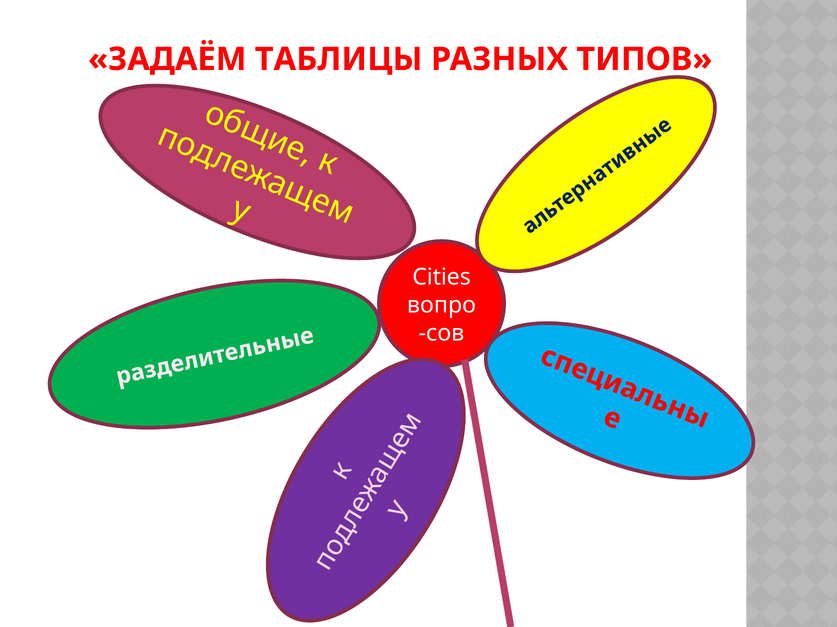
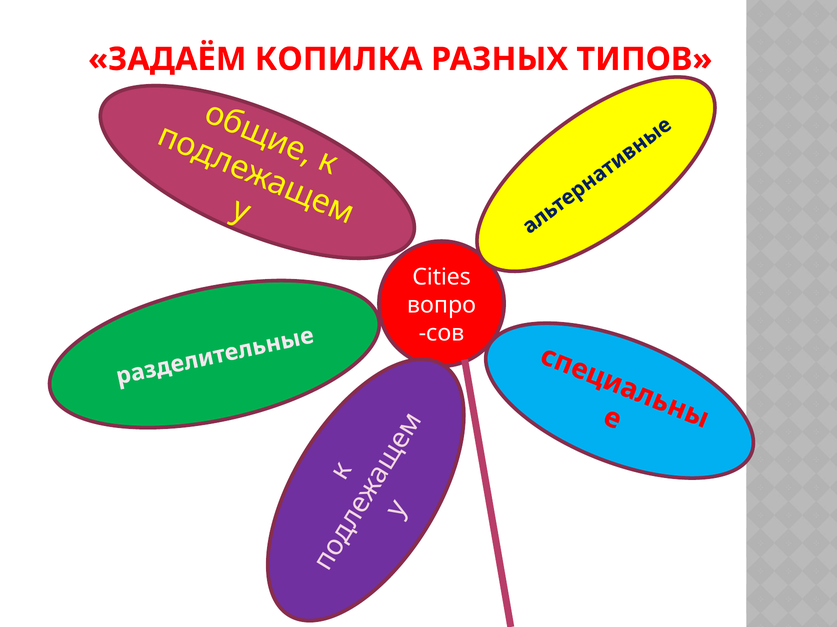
ТАБЛИЦЫ: ТАБЛИЦЫ -> КОПИЛКА (339, 59)
